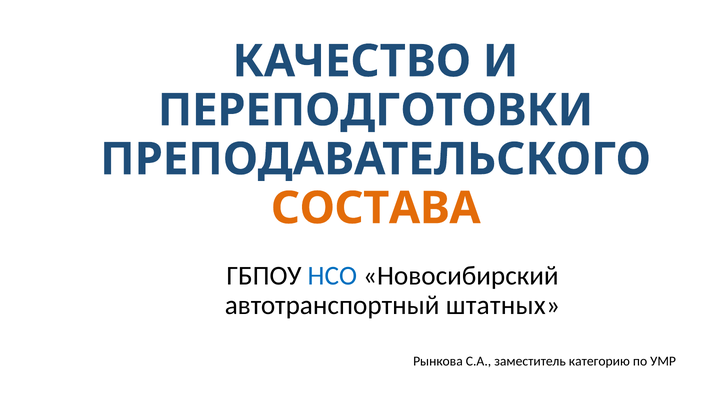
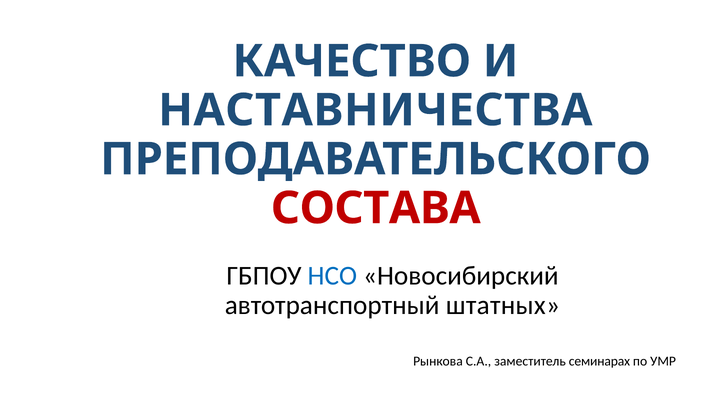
ПЕРЕПОДГОТОВКИ: ПЕРЕПОДГОТОВКИ -> НАСТАВНИЧЕСТВА (375, 110)
СОСТАВА colour: orange -> red (376, 208)
категорию: категорию -> семинарах (599, 361)
